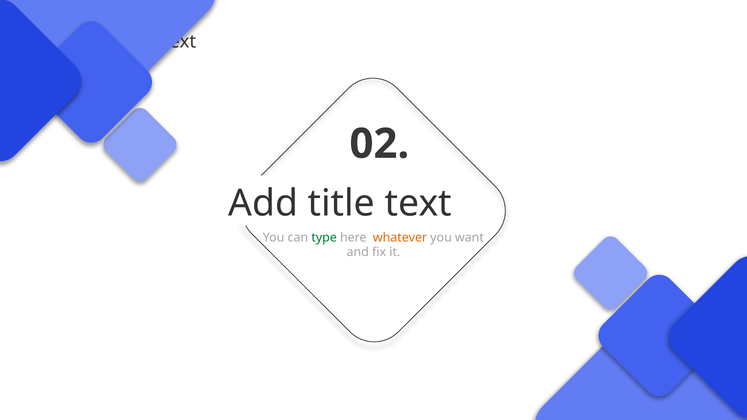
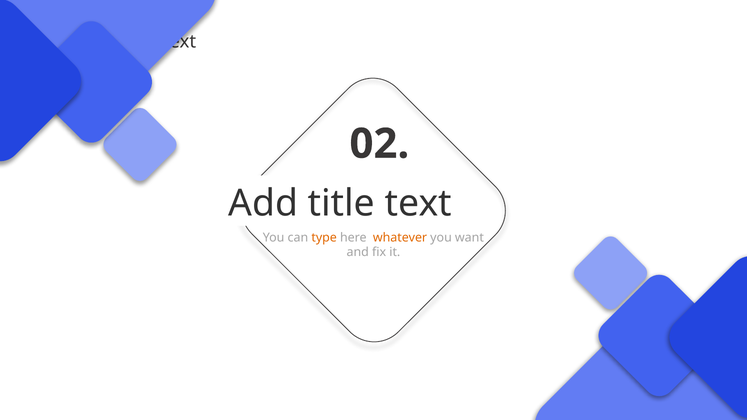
type colour: green -> orange (324, 238)
